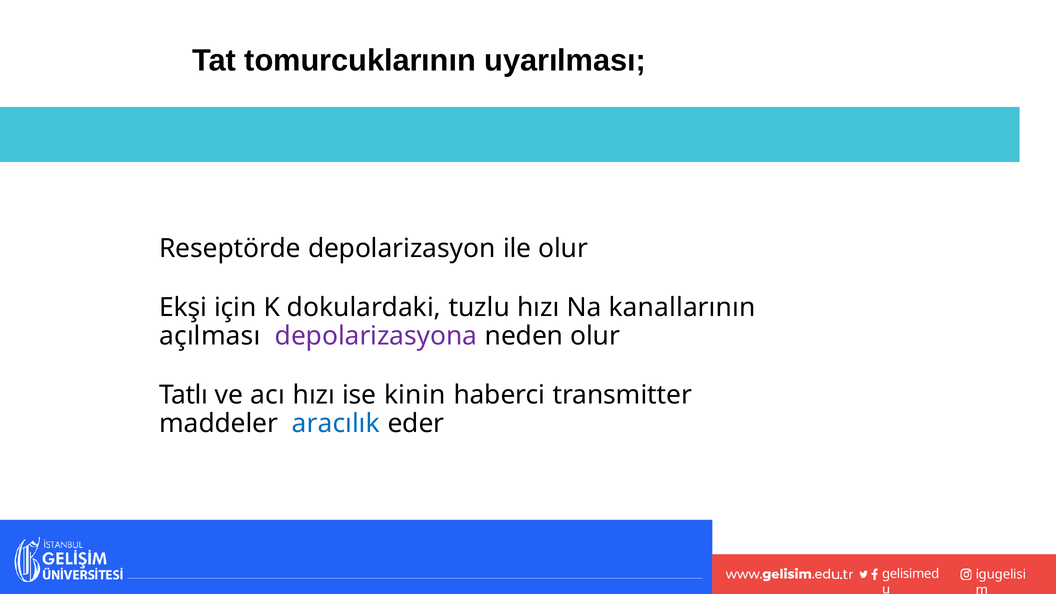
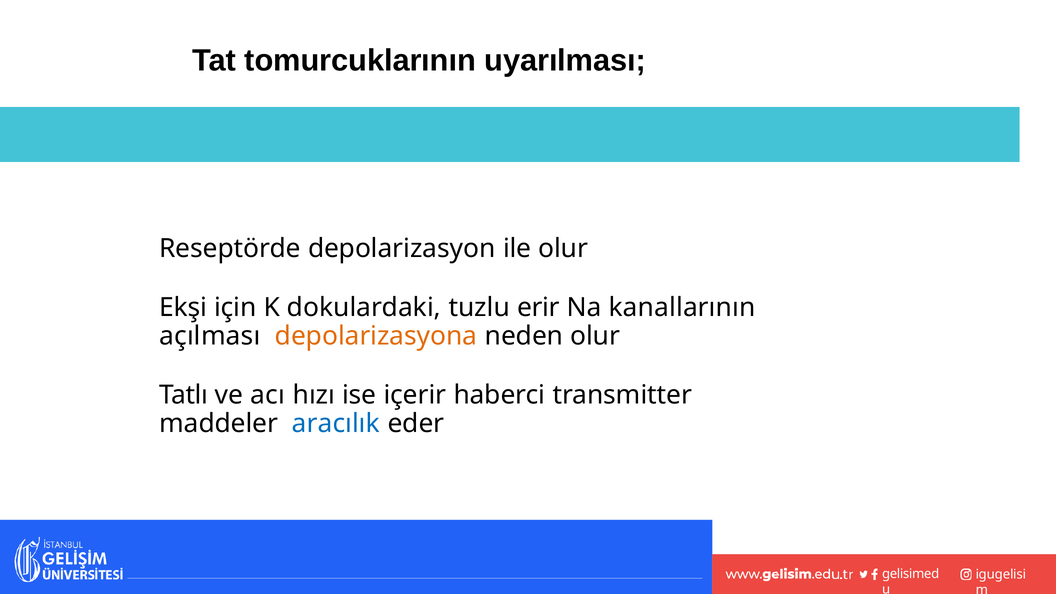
tuzlu hızı: hızı -> erir (538, 308)
depolarizasyona colour: purple -> orange (376, 336)
kinin: kinin -> içerir (415, 395)
